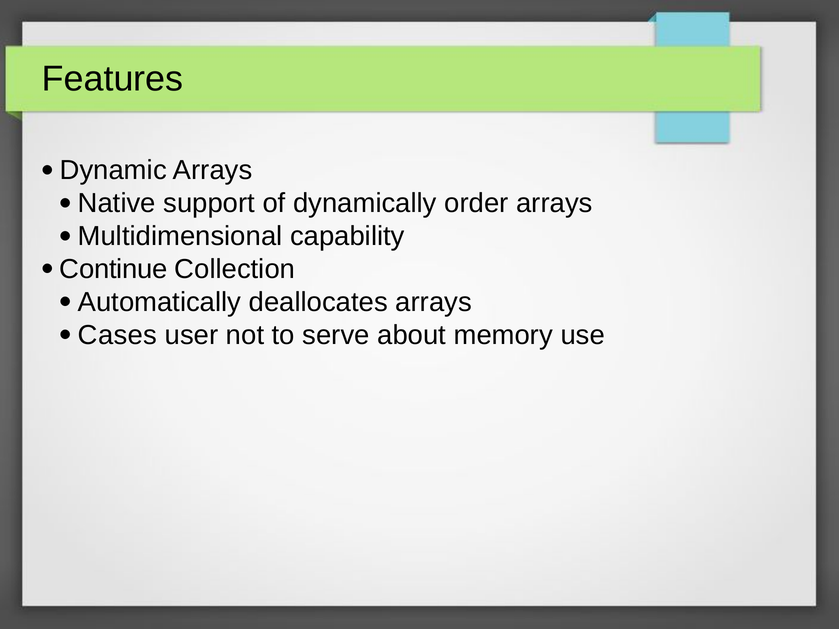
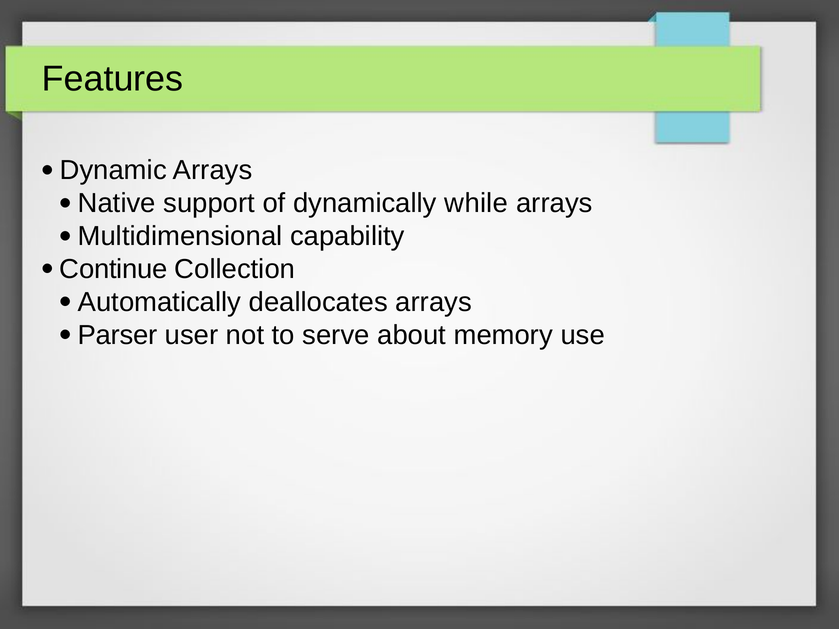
order: order -> while (476, 203)
Cases: Cases -> Parser (118, 335)
